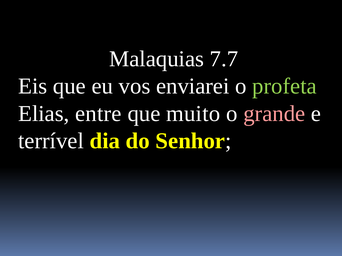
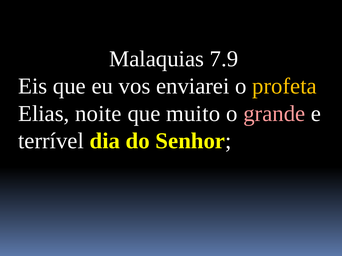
7.7: 7.7 -> 7.9 (224, 59)
profeta colour: light green -> yellow (284, 86)
entre: entre -> noite (98, 114)
